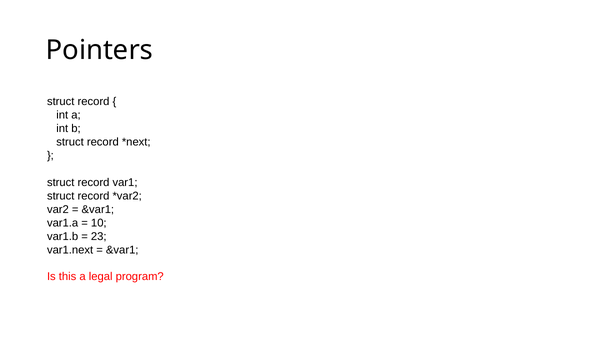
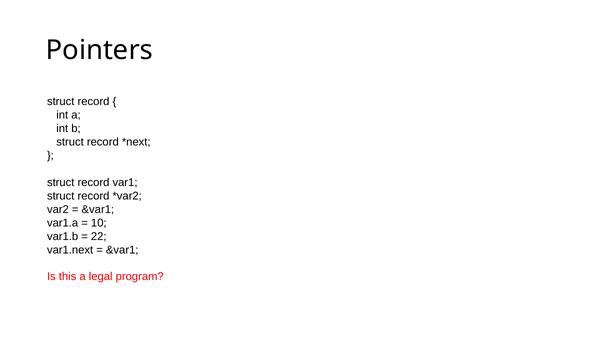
23: 23 -> 22 (99, 237)
